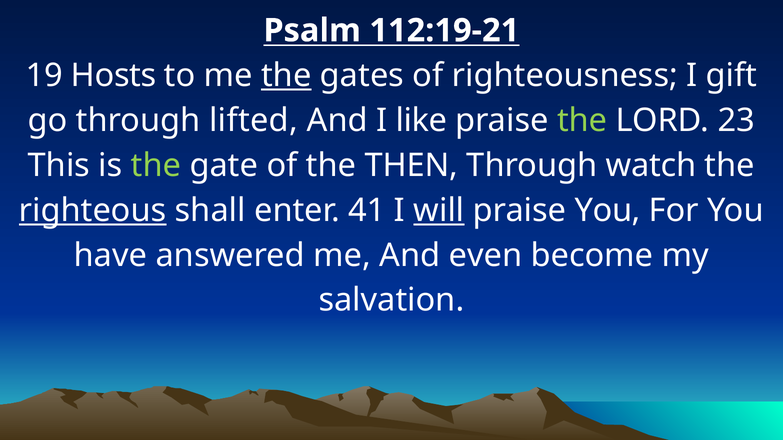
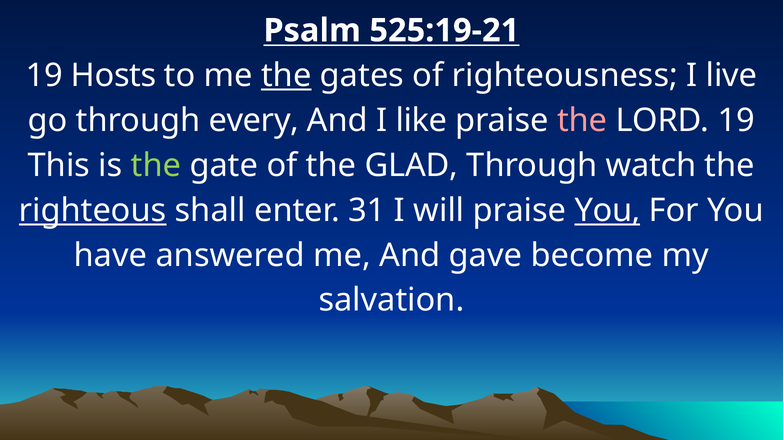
112:19-21: 112:19-21 -> 525:19-21 (444, 31)
gift: gift -> live (731, 76)
lifted: lifted -> every (254, 121)
the colour: light green -> pink (582, 121)
LORD 23: 23 -> 19 (736, 121)
THEN: THEN -> GLAD (411, 166)
41: 41 -> 31 (367, 211)
will underline: present -> none (439, 211)
You underline: none -> present (608, 211)
even: even -> gave (485, 256)
